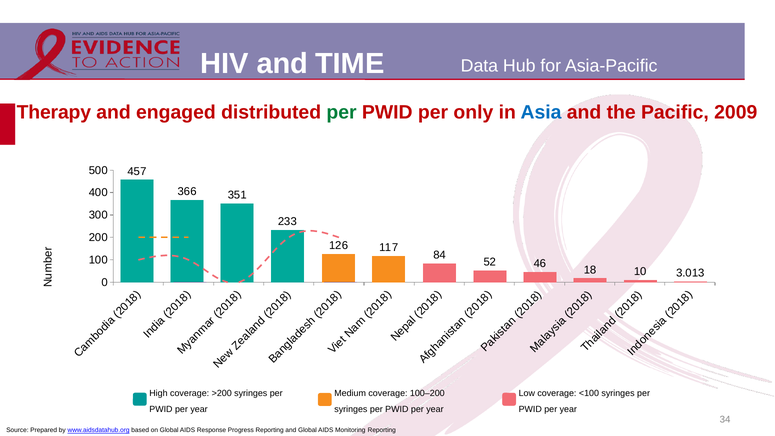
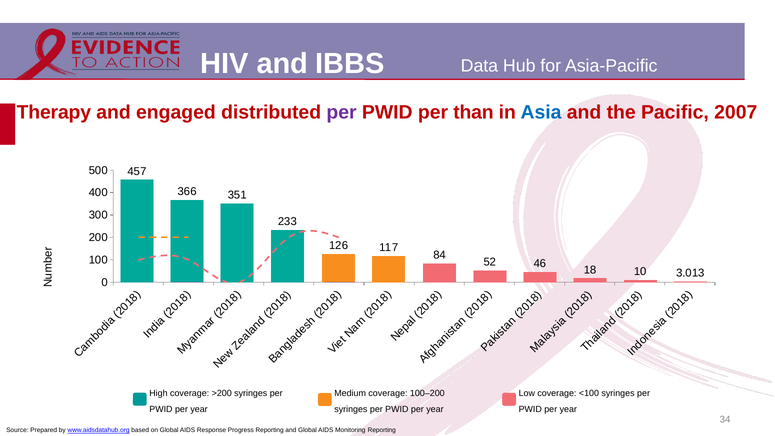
TIME: TIME -> IBBS (350, 63)
per colour: green -> purple (342, 112)
only: only -> than (473, 112)
2009: 2009 -> 2007 (736, 112)
